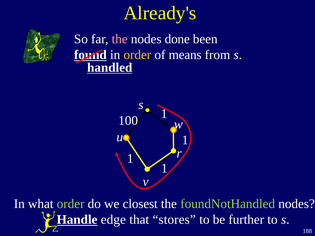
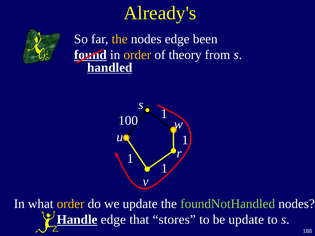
the colour: pink -> yellow (120, 39)
nodes done: done -> edge (177, 39)
means: means -> theory (185, 55)
order colour: light green -> yellow (71, 204)
we closest: closest -> update (140, 204)
be further: further -> update (246, 220)
